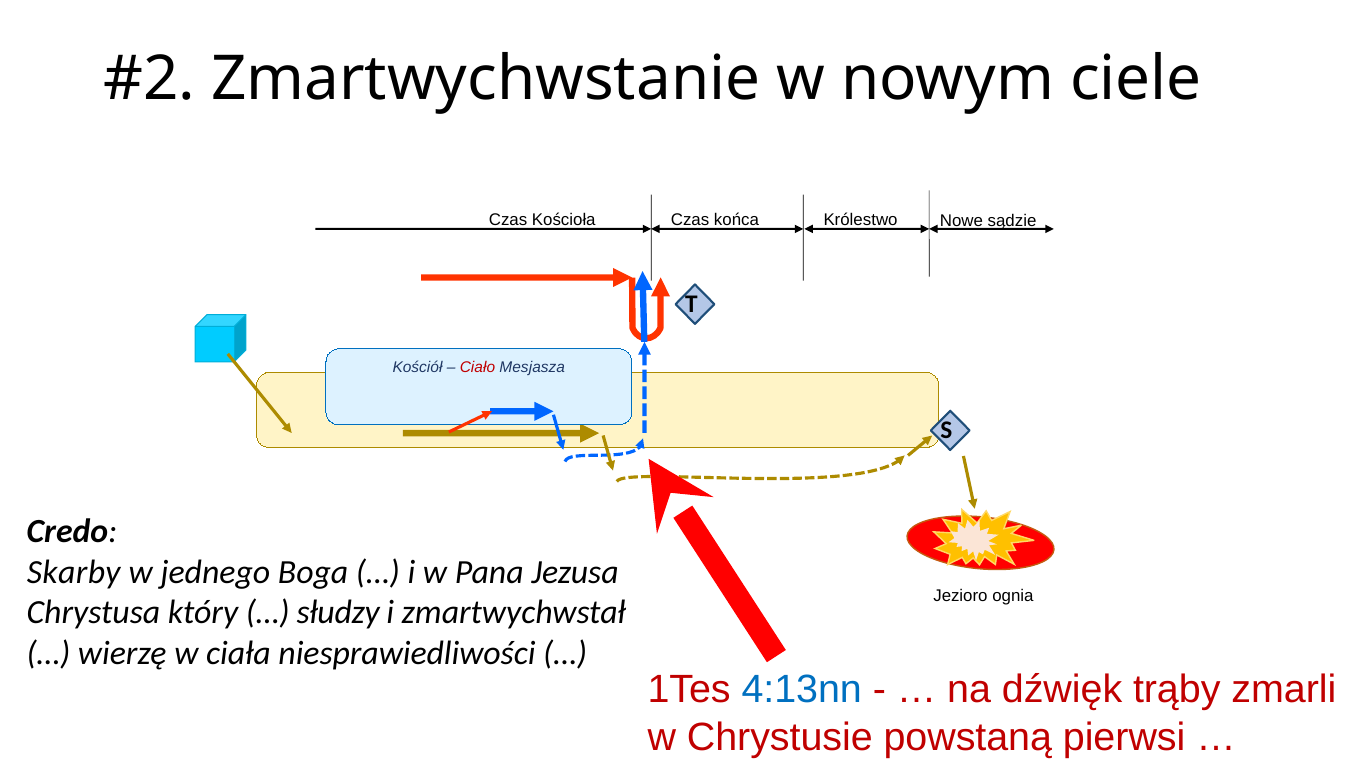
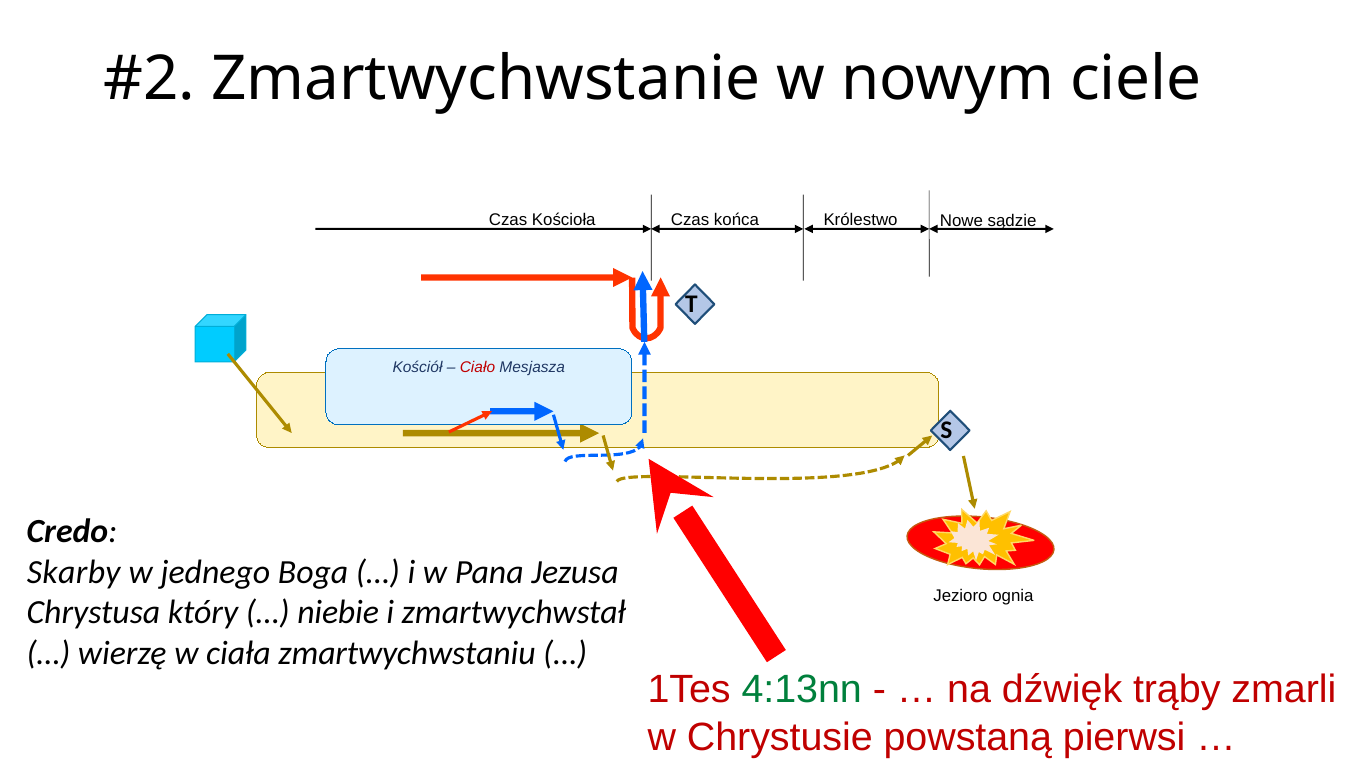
słudzy: słudzy -> niebie (338, 613)
niesprawiedliwości: niesprawiedliwości -> zmartwychwstaniu (407, 653)
4:13nn colour: blue -> green (802, 690)
